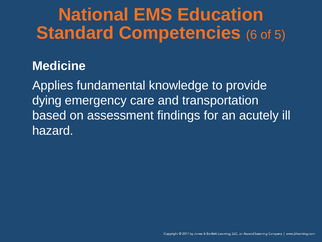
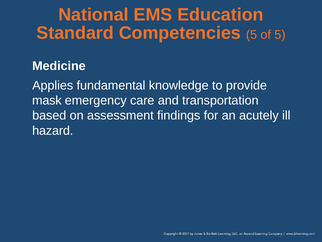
Competencies 6: 6 -> 5 (252, 35)
dying: dying -> mask (47, 100)
